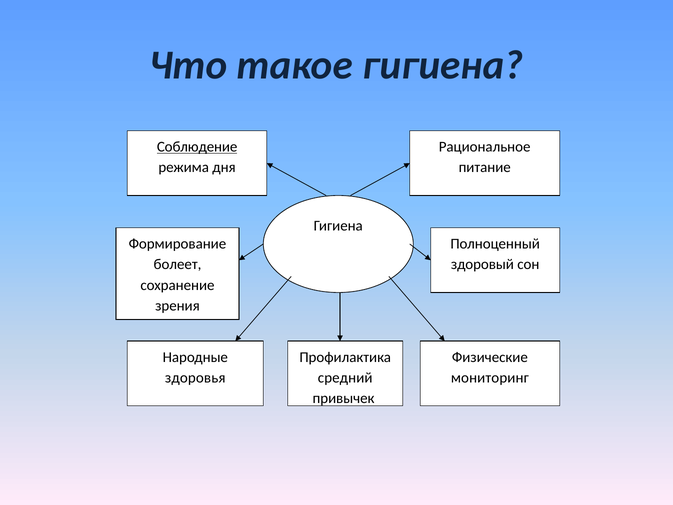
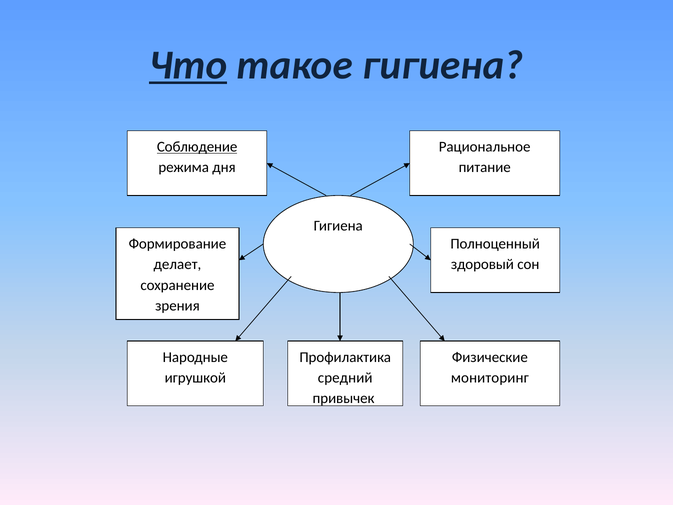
Что underline: none -> present (188, 65)
болеет: болеет -> делает (177, 264)
здоровья: здоровья -> игрушкой (195, 378)
